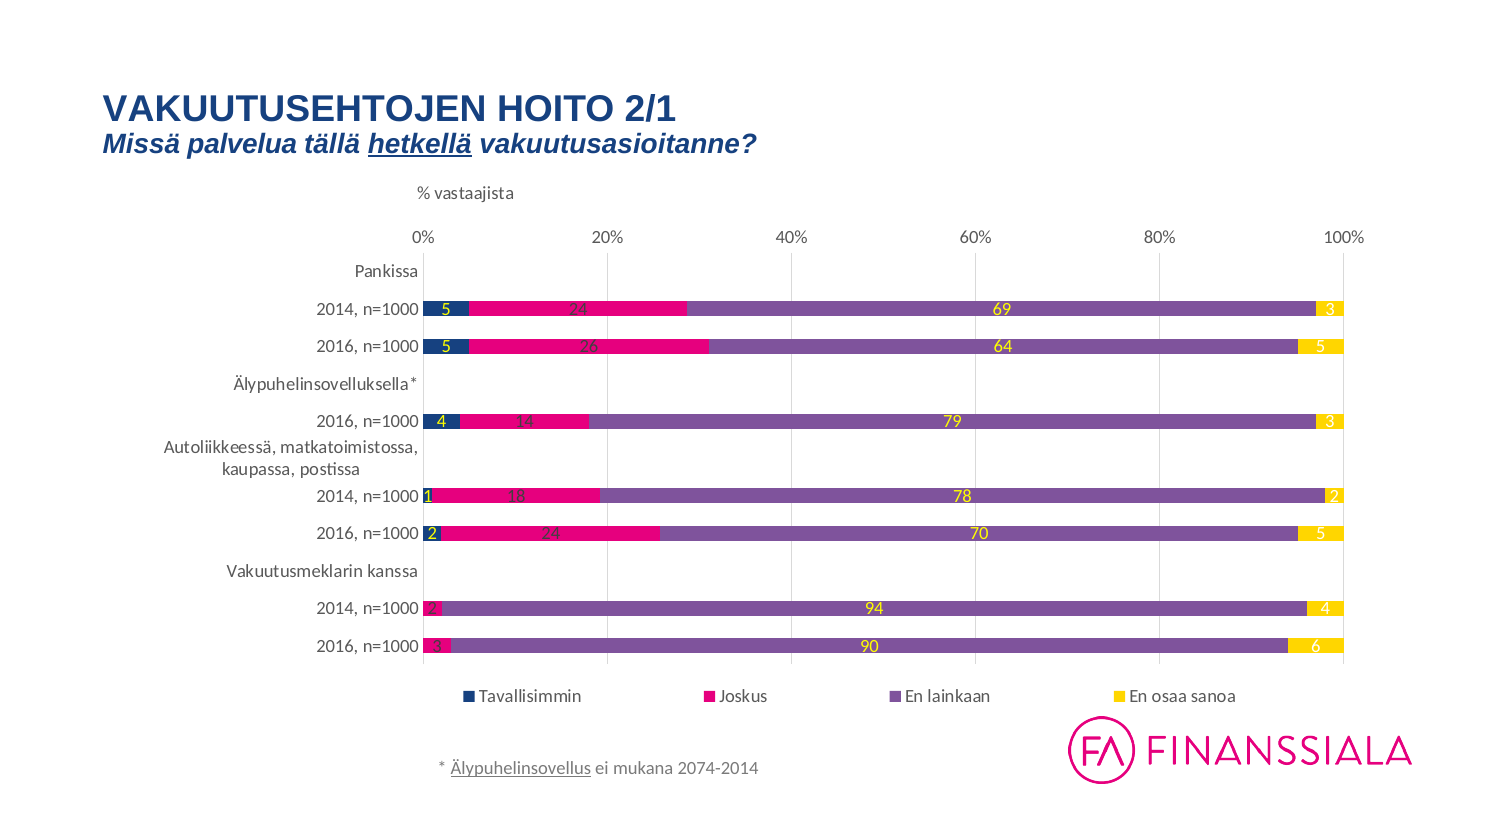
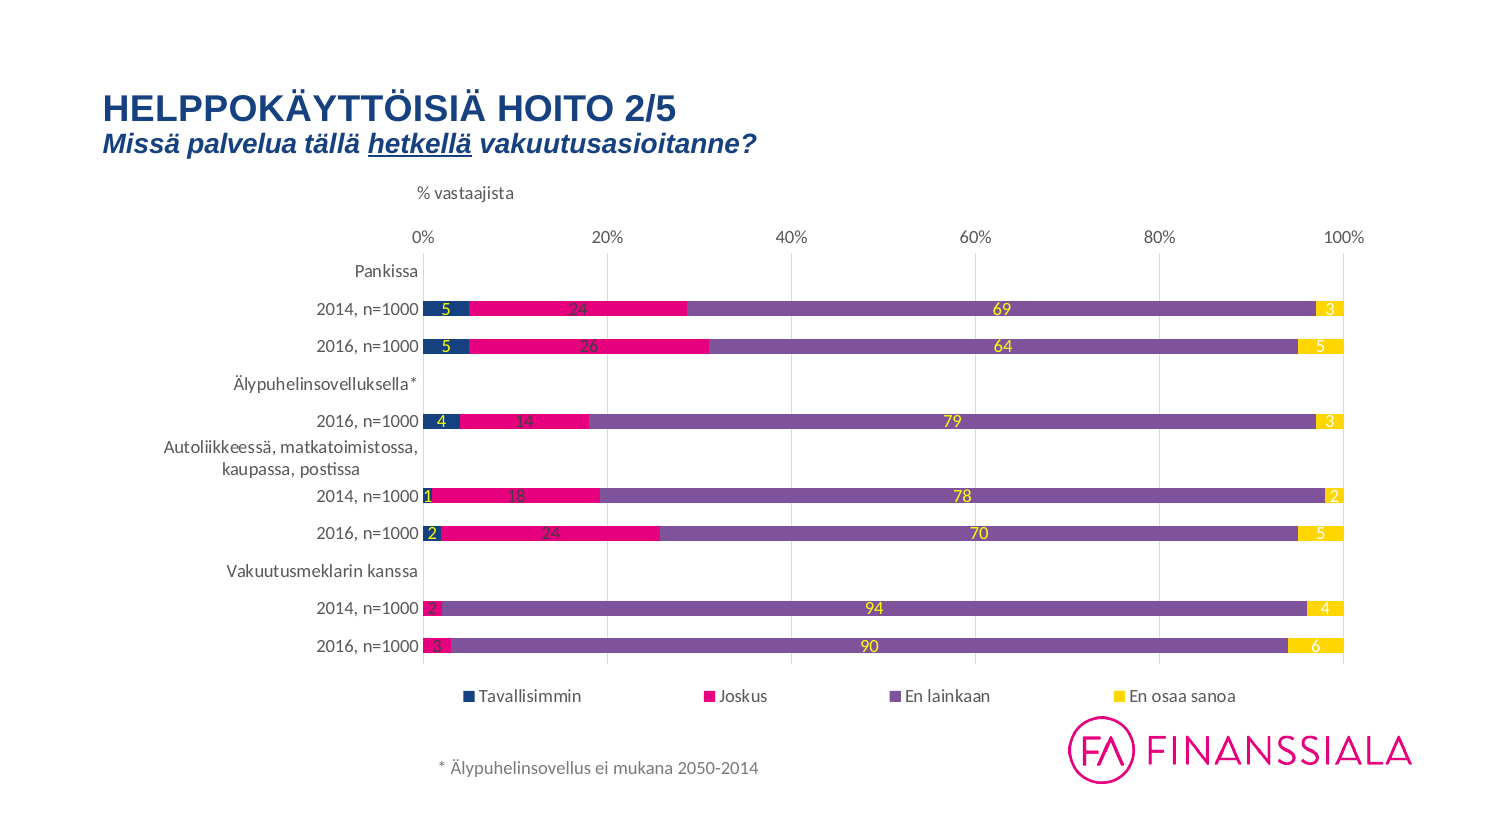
VAKUUTUSEHTOJEN: VAKUUTUSEHTOJEN -> HELPPOKÄYTTÖISIÄ (295, 109)
2/1: 2/1 -> 2/5 (650, 109)
Älypuhelinsovellus underline: present -> none (521, 769)
2074-2014: 2074-2014 -> 2050-2014 (718, 769)
